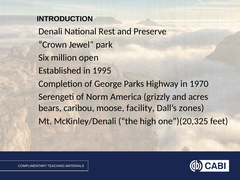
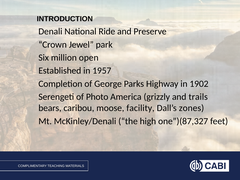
Rest: Rest -> Ride (107, 31)
1995: 1995 -> 1957 (102, 71)
1970: 1970 -> 1902 (199, 84)
Norm: Norm -> Photo (97, 97)
acres: acres -> trails (198, 97)
one”)(20,325: one”)(20,325 -> one”)(87,327 (183, 121)
